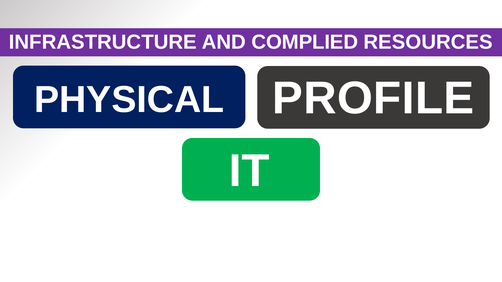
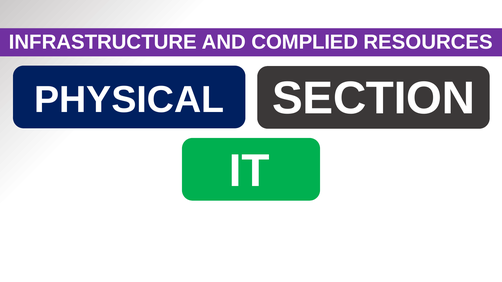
PROFILE: PROFILE -> SECTION (374, 99)
